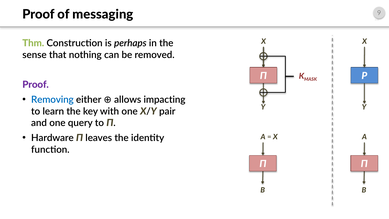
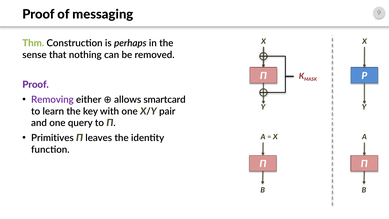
Removing colour: blue -> purple (52, 100)
impacting: impacting -> smartcard (165, 100)
Hardware: Hardware -> Primitives (52, 138)
